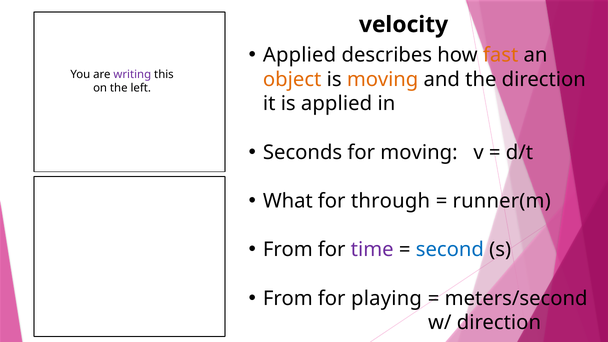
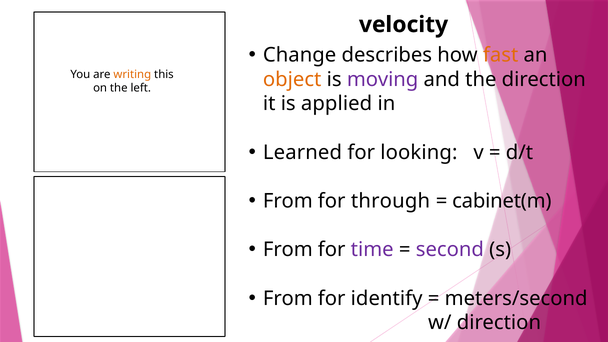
Applied: Applied -> Change (300, 55)
writing colour: purple -> orange (132, 74)
moving colour: orange -> purple (383, 79)
Seconds: Seconds -> Learned (303, 152)
for moving: moving -> looking (419, 152)
What: What -> From (288, 201)
runner(m: runner(m -> cabinet(m (502, 201)
second colour: blue -> purple (450, 250)
playing: playing -> identify (387, 298)
